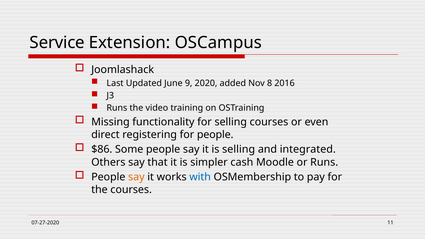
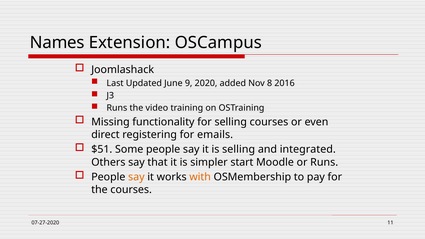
Service: Service -> Names (57, 42)
for people: people -> emails (215, 135)
$86: $86 -> $51 (102, 149)
cash: cash -> start (242, 162)
with colour: blue -> orange (200, 177)
